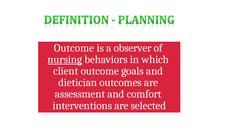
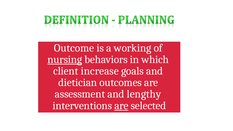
observer: observer -> working (133, 48)
client outcome: outcome -> increase (100, 71)
comfort: comfort -> lengthy (144, 94)
are underline: none -> present (121, 106)
